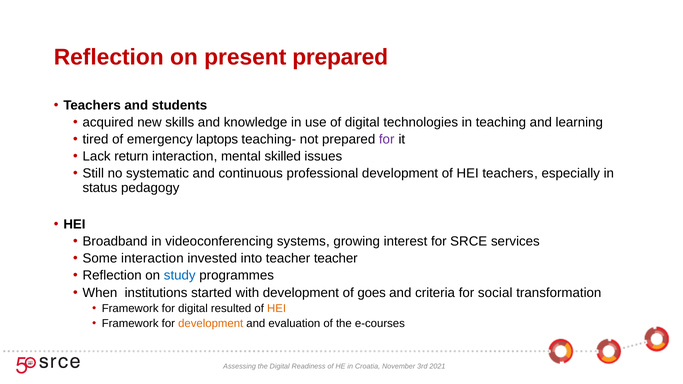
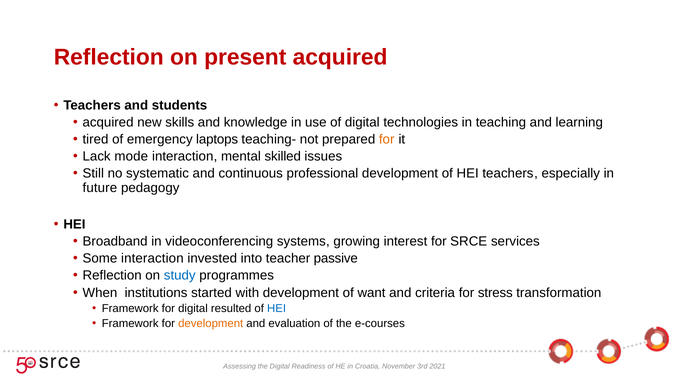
present prepared: prepared -> acquired (340, 57)
for colour: purple -> orange (387, 139)
return: return -> mode (131, 156)
status: status -> future (100, 188)
teacher teacher: teacher -> passive (336, 259)
goes: goes -> want (372, 293)
social: social -> stress (495, 293)
HEI colour: orange -> blue (277, 309)
